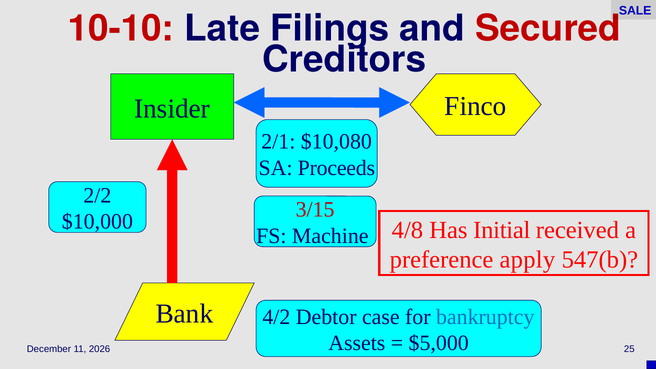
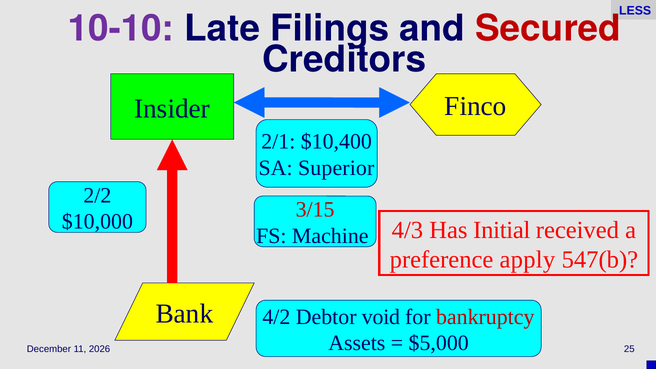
SALE: SALE -> LESS (635, 11)
10-10 colour: red -> purple (121, 29)
$10,080: $10,080 -> $10,400 (336, 142)
Proceeds: Proceeds -> Superior (336, 168)
4/8: 4/8 -> 4/3 (407, 230)
case: case -> void (381, 317)
bankruptcy colour: blue -> red (485, 317)
